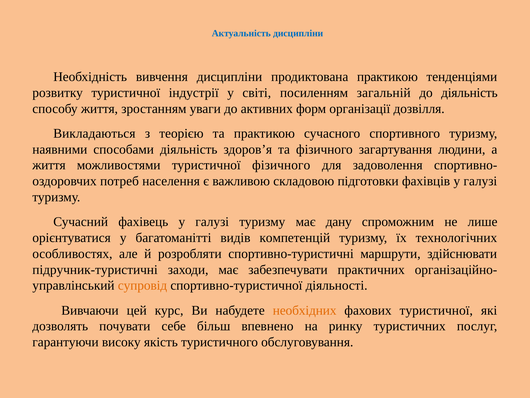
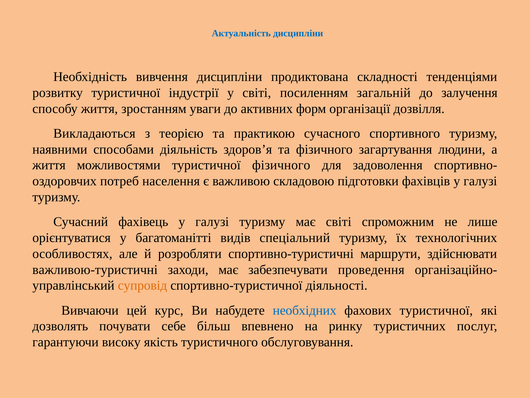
продиктована практикою: практикою -> складності (387, 77)
до діяльність: діяльність -> залучення (469, 93)
має дану: дану -> світі (339, 222)
компетенцій: компетенцій -> спеціальний (295, 238)
підручник-туристичні: підручник-туристичні -> важливою-туристичні (95, 269)
практичних: практичних -> проведення (371, 269)
необхідних colour: orange -> blue (305, 310)
